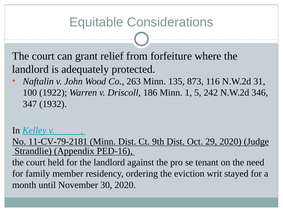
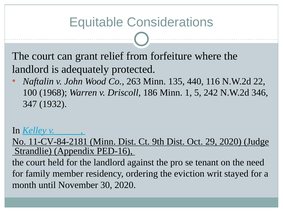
873: 873 -> 440 (195, 81)
31: 31 -> 22 (259, 81)
1922: 1922 -> 1968 (53, 93)
11-CV-79-2181: 11-CV-79-2181 -> 11-CV-84-2181 (58, 142)
